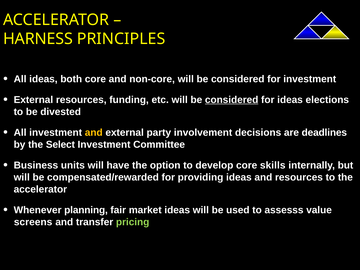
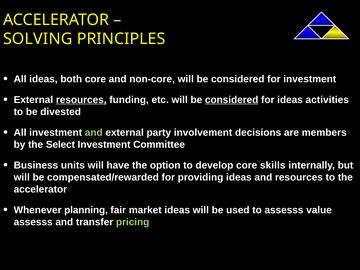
HARNESS: HARNESS -> SOLVING (38, 39)
resources underline: none -> present (81, 100)
elections: elections -> activities (327, 100)
and colour: yellow -> light green (94, 133)
deadlines: deadlines -> members (324, 133)
screens: screens -> assesss (33, 222)
